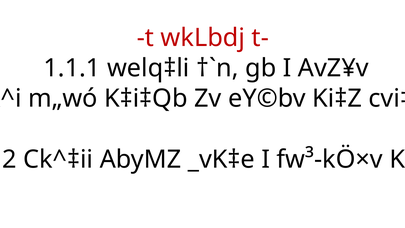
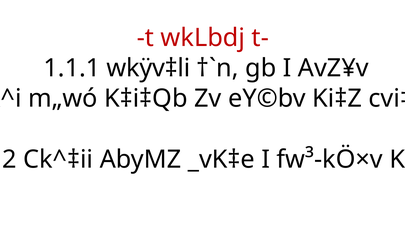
welq‡li: welq‡li -> wkÿv‡li (148, 68)
